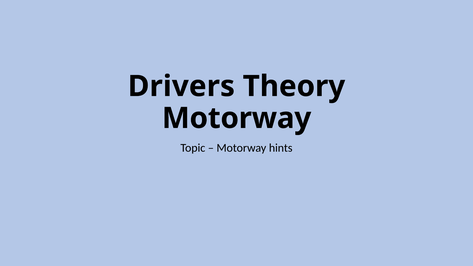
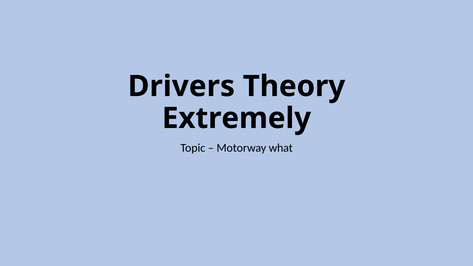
Motorway: Motorway -> Extremely (236, 118)
hints: hints -> what (281, 148)
